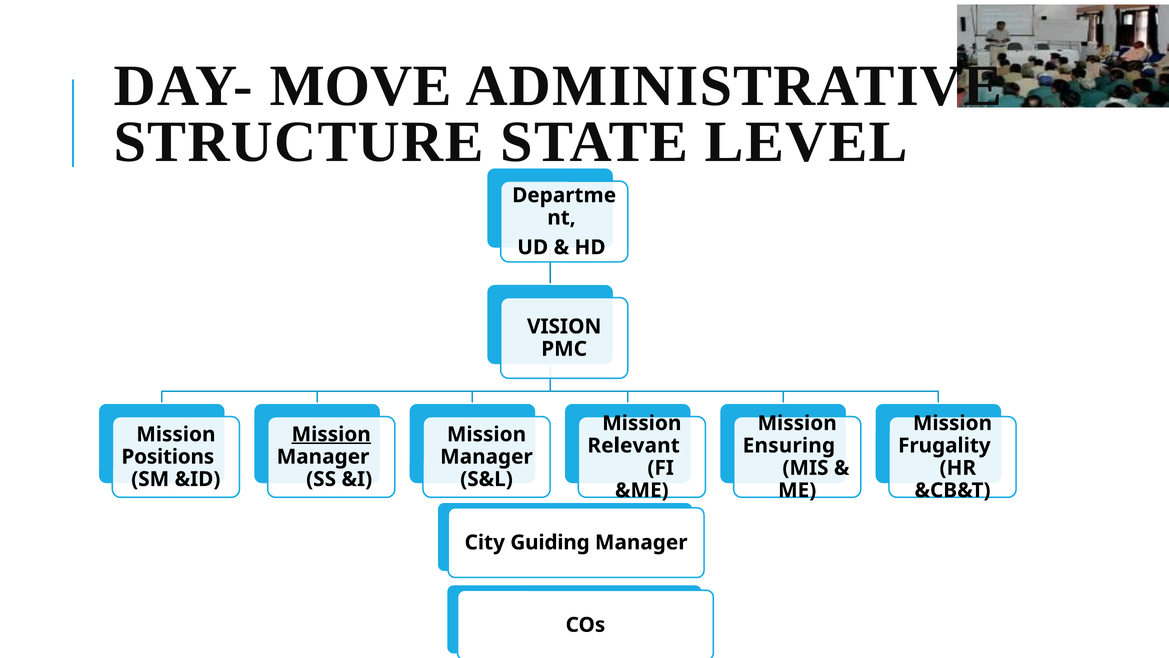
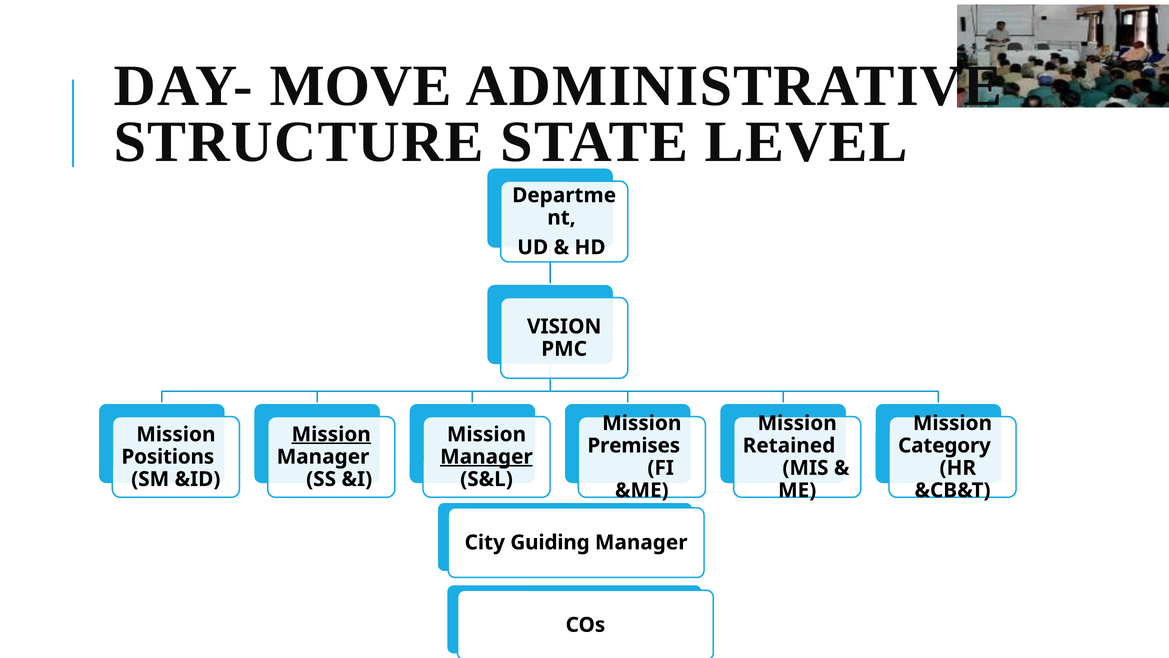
Relevant: Relevant -> Premises (634, 445)
Ensuring: Ensuring -> Retained (789, 445)
Frugality: Frugality -> Category (944, 445)
Manager underline: none -> present (486, 456)
